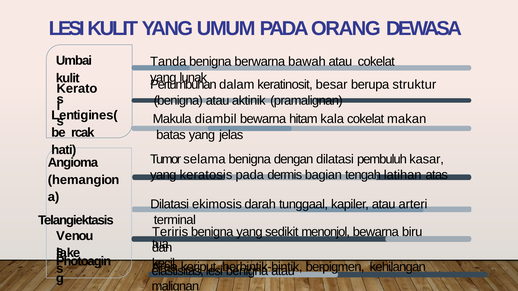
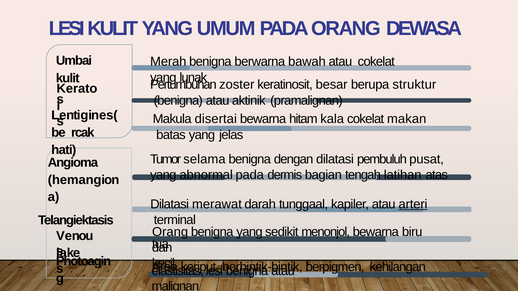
Tanda: Tanda -> Merah (168, 62)
dalam: dalam -> zoster (237, 85)
diambil: diambil -> disertai (216, 119)
kasar: kasar -> pusat (427, 159)
keratosis: keratosis -> abnormal (206, 175)
ekimosis: ekimosis -> merawat (217, 204)
arteri underline: none -> present (413, 204)
Teriris: Teriris -> Orang (170, 232)
